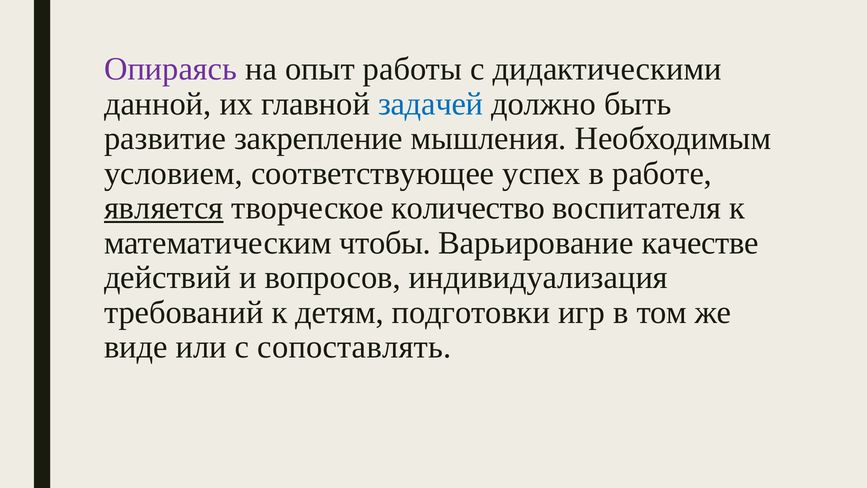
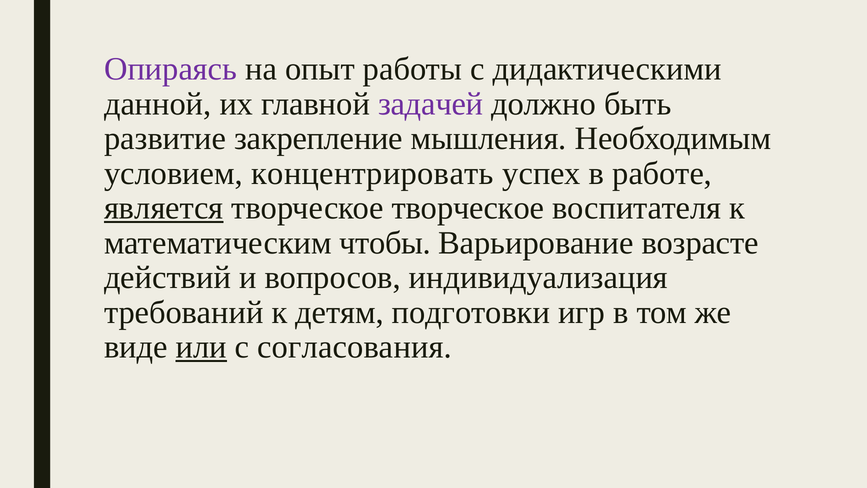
задачей colour: blue -> purple (431, 104)
соответствующее: соответствующее -> концентрировать (373, 173)
творческое количество: количество -> творческое (468, 208)
качестве: качестве -> возрасте (700, 243)
или underline: none -> present (201, 347)
сопоставлять: сопоставлять -> согласования (355, 347)
